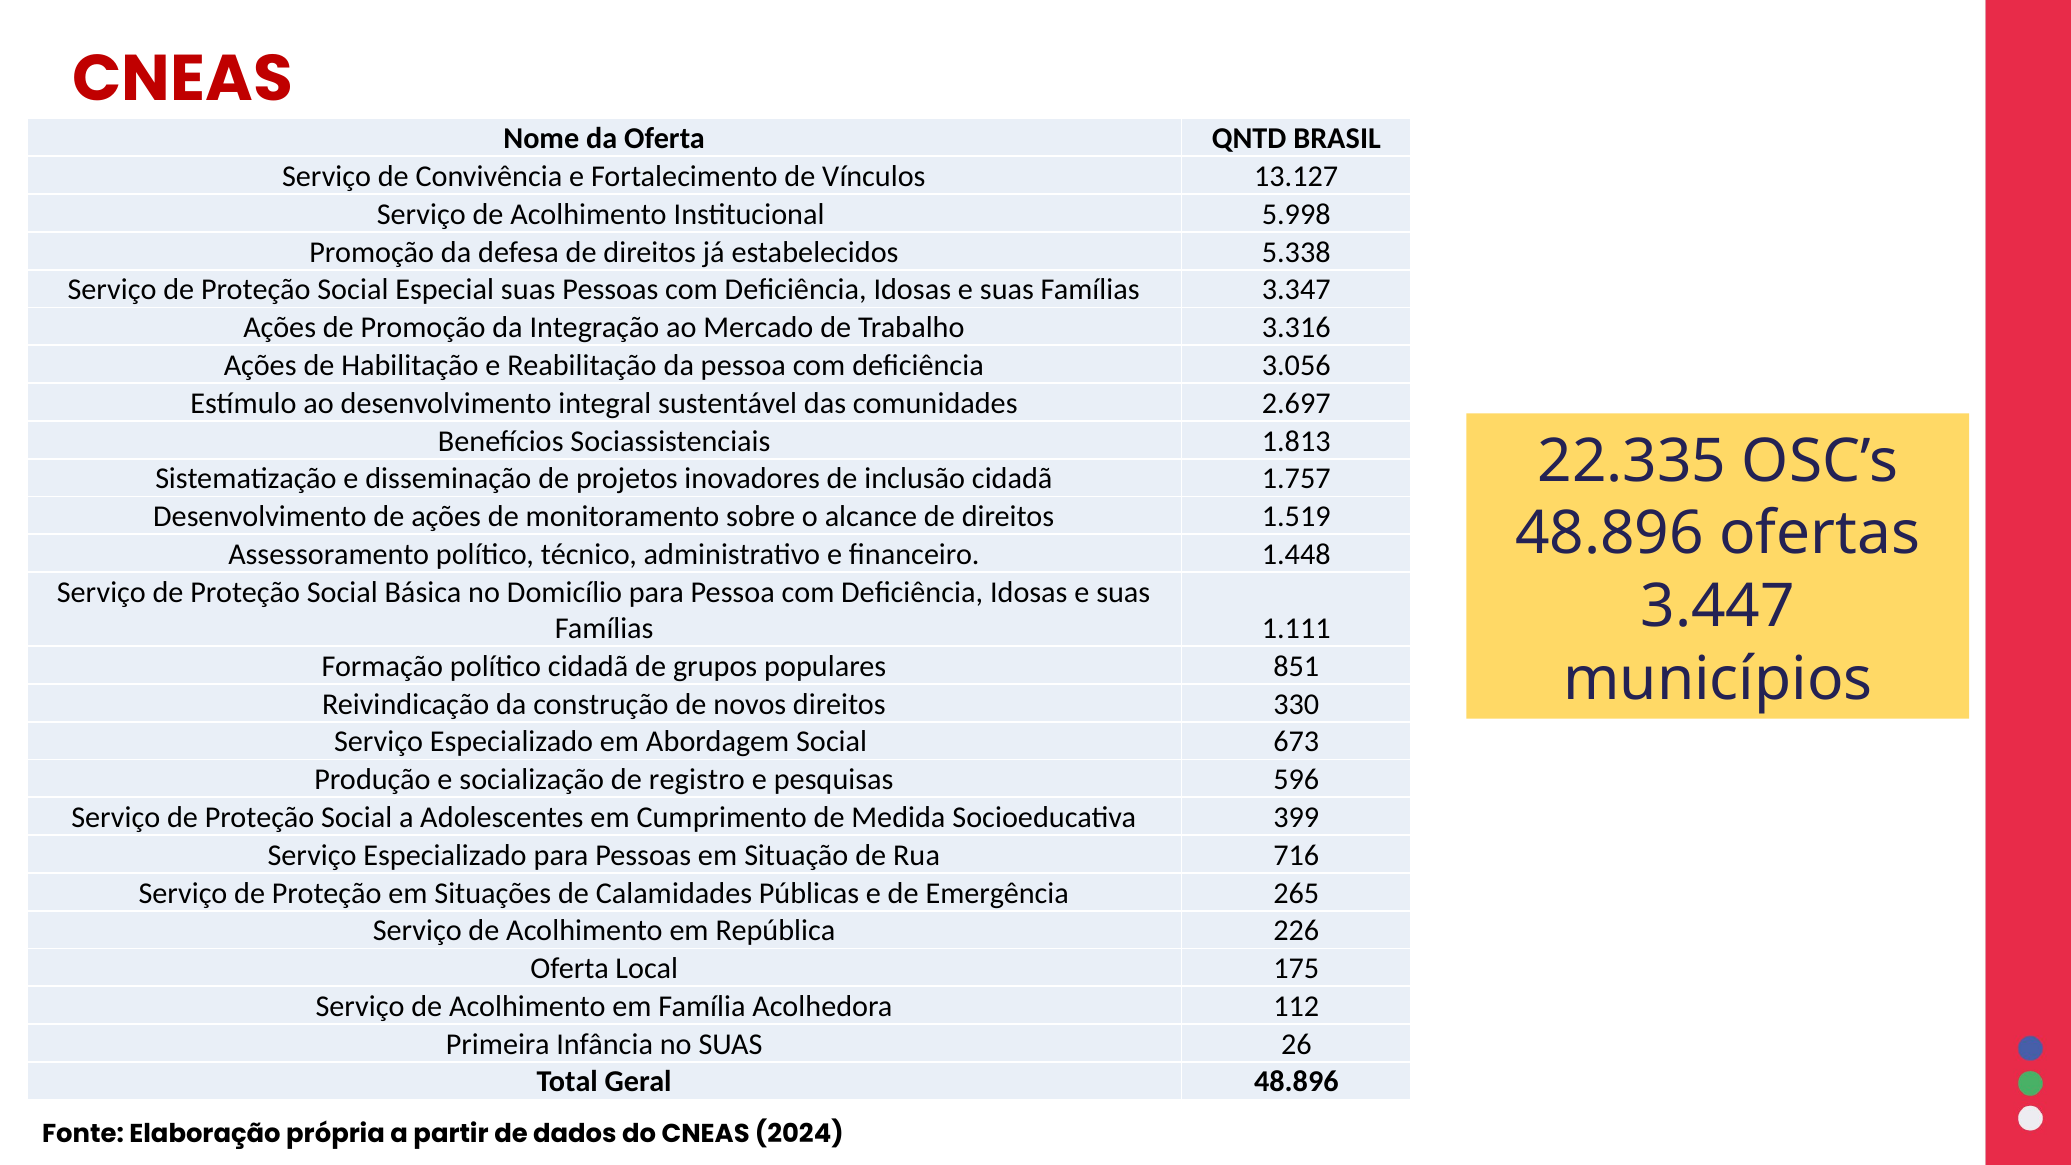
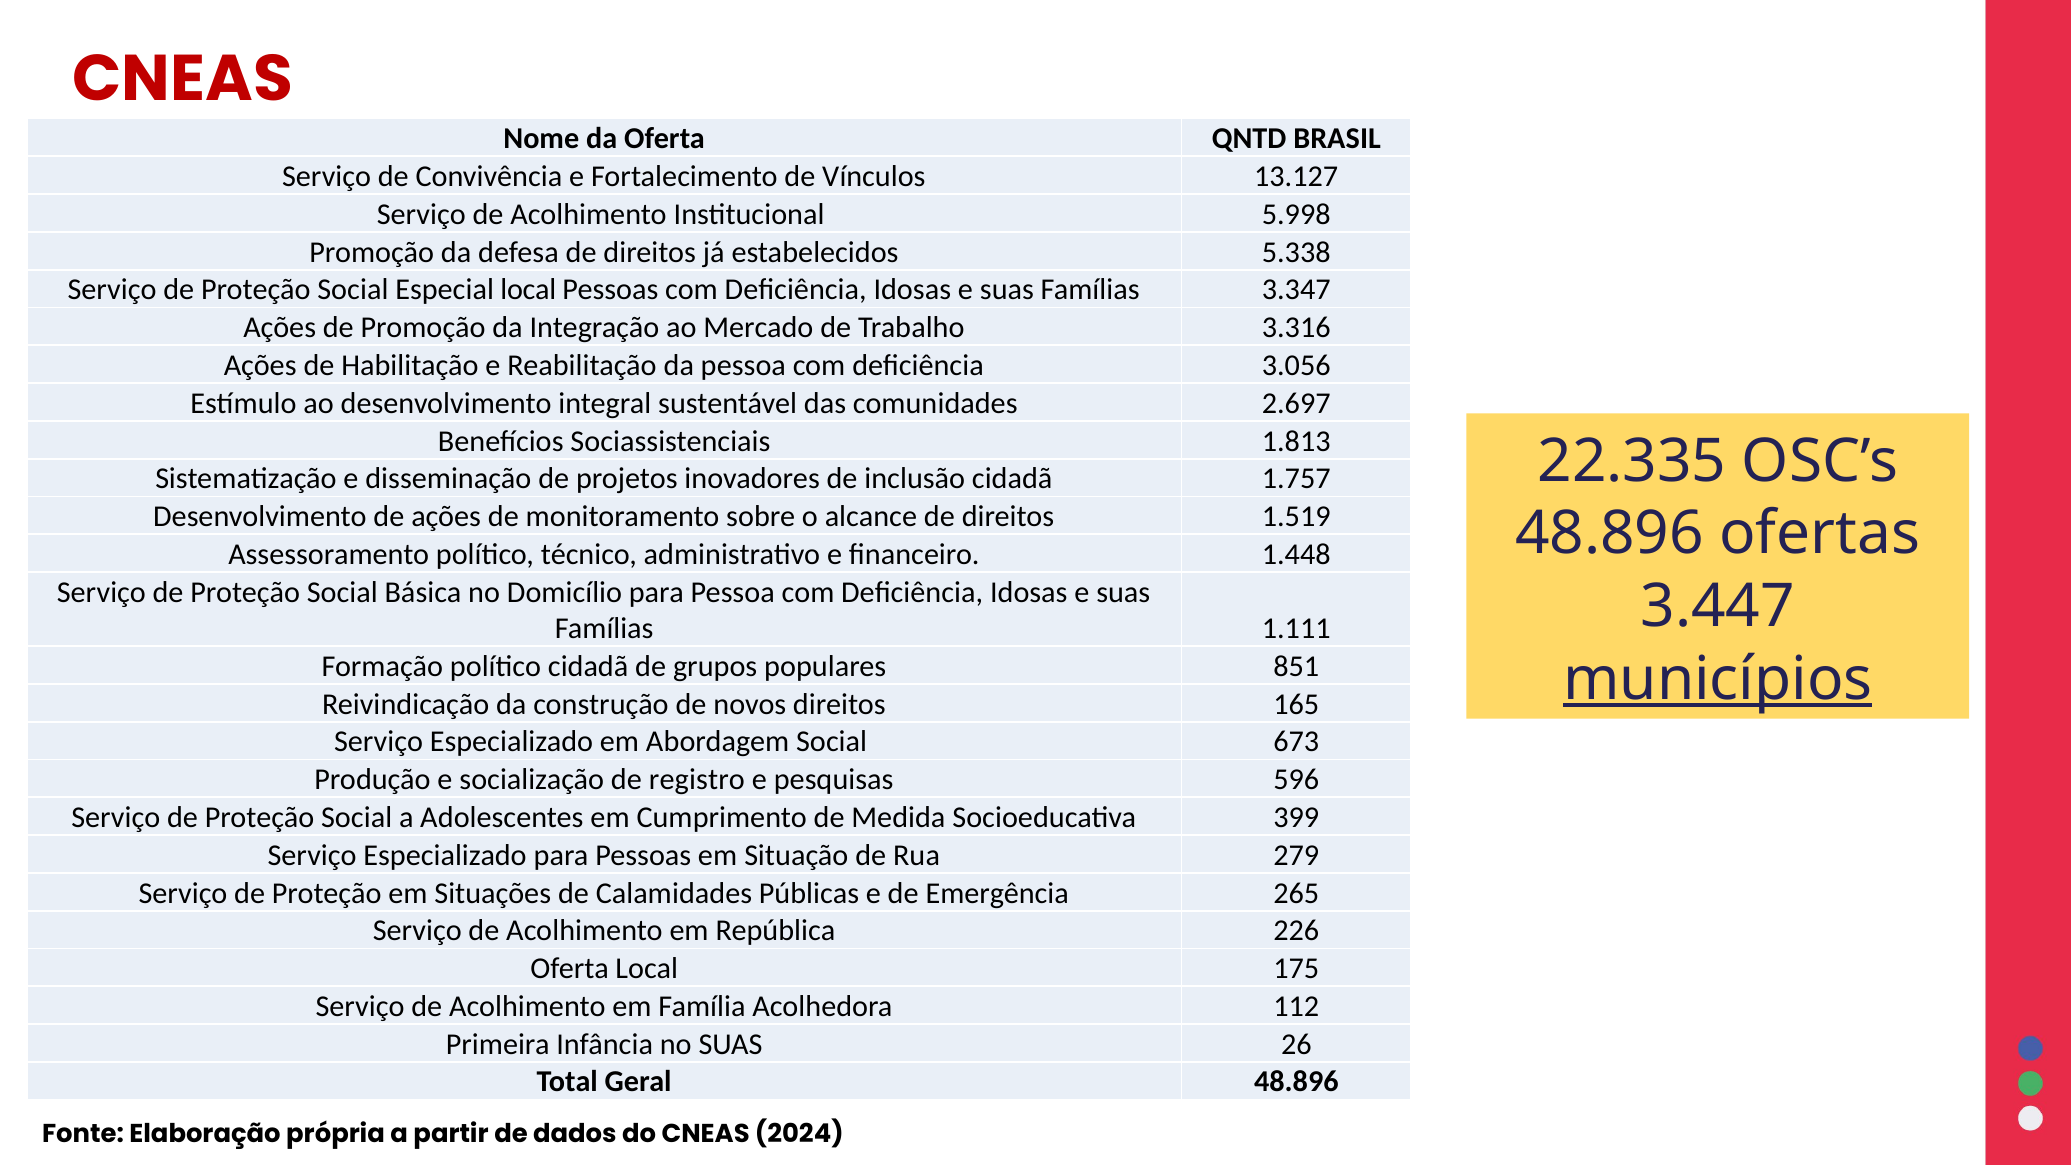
Especial suas: suas -> local (528, 290)
municípios underline: none -> present (1718, 679)
330: 330 -> 165 (1296, 704)
716: 716 -> 279 (1296, 855)
